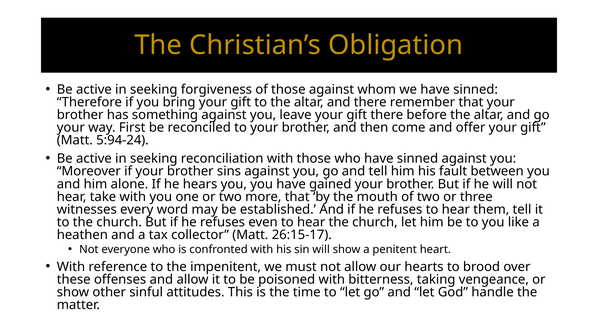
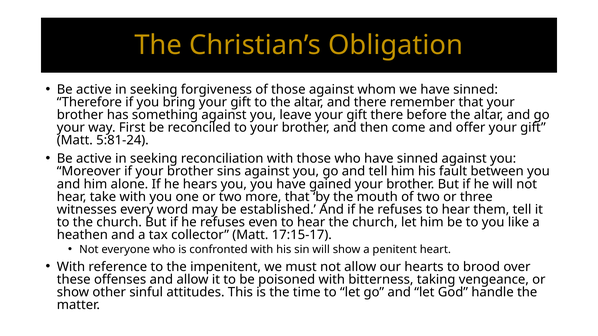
5:94-24: 5:94-24 -> 5:81-24 (122, 140)
26:15-17: 26:15-17 -> 17:15-17 (302, 235)
